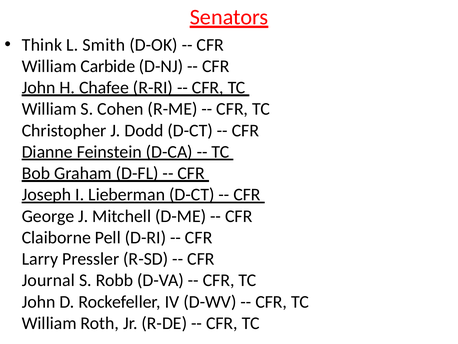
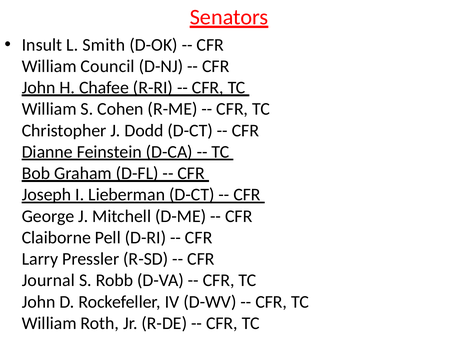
Think: Think -> Insult (42, 45)
Carbide: Carbide -> Council (108, 66)
